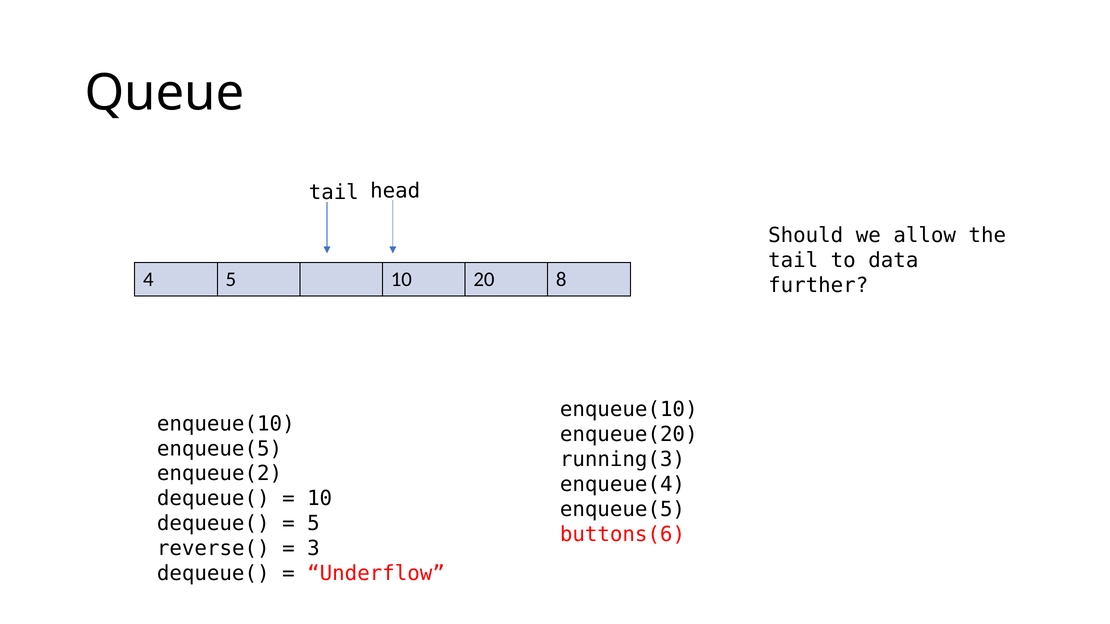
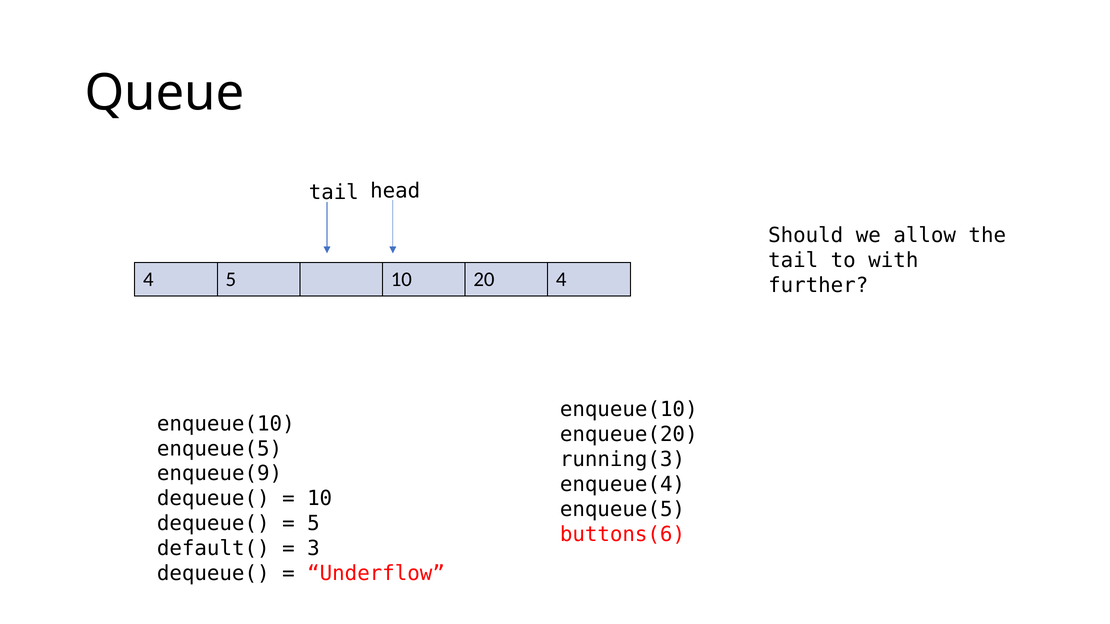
data: data -> with (893, 261)
20 8: 8 -> 4 (561, 280)
enqueue(2: enqueue(2 -> enqueue(9 (219, 474)
reverse(: reverse( -> default( (213, 549)
